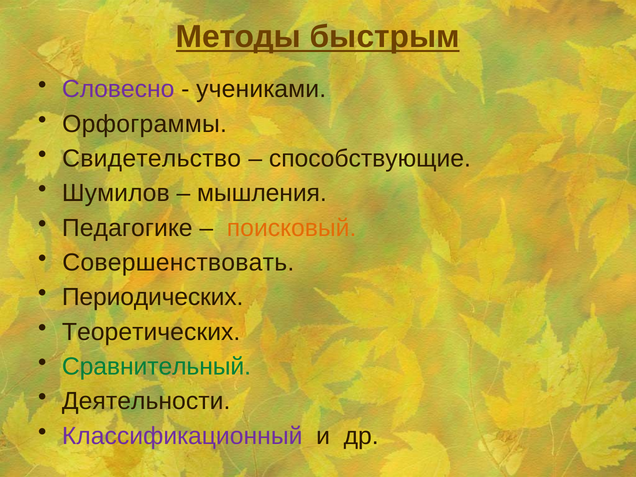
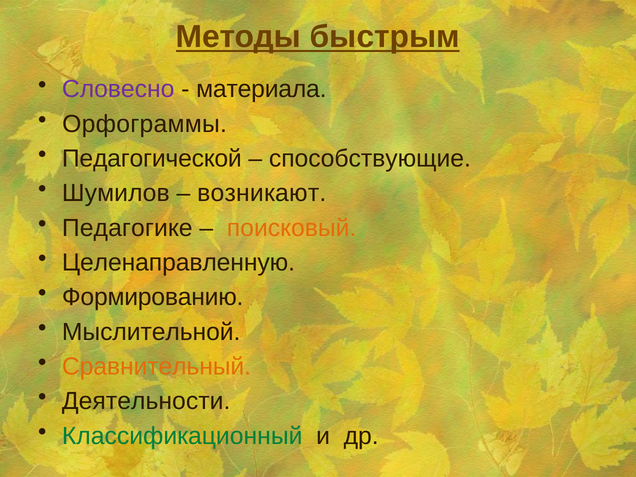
учениками: учениками -> материала (261, 89)
Свидетельство: Свидетельство -> Педагогической (152, 159)
мышления: мышления -> возникают (262, 193)
Совершенствовать: Совершенствовать -> Целенаправленную (178, 263)
Периодических: Периодических -> Формированию (153, 297)
Теоретических: Теоретических -> Мыслительной (151, 332)
Сравнительный colour: green -> orange (156, 367)
Классификационный colour: purple -> green (182, 436)
